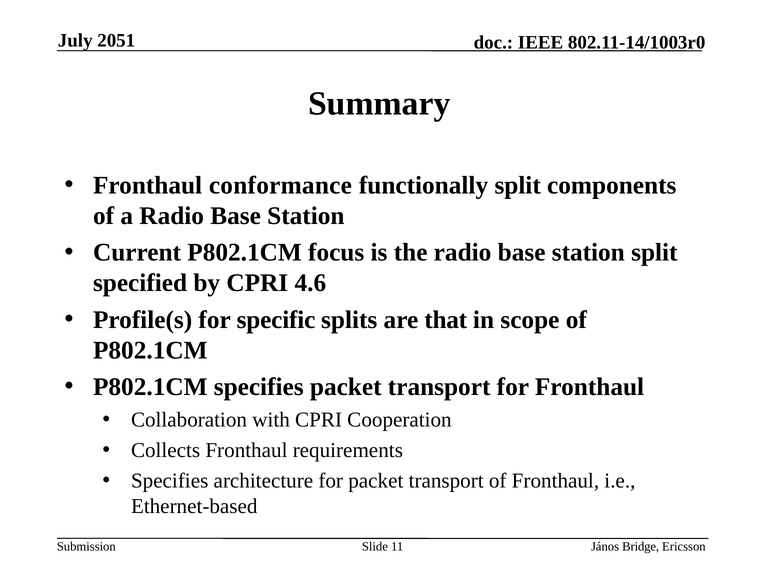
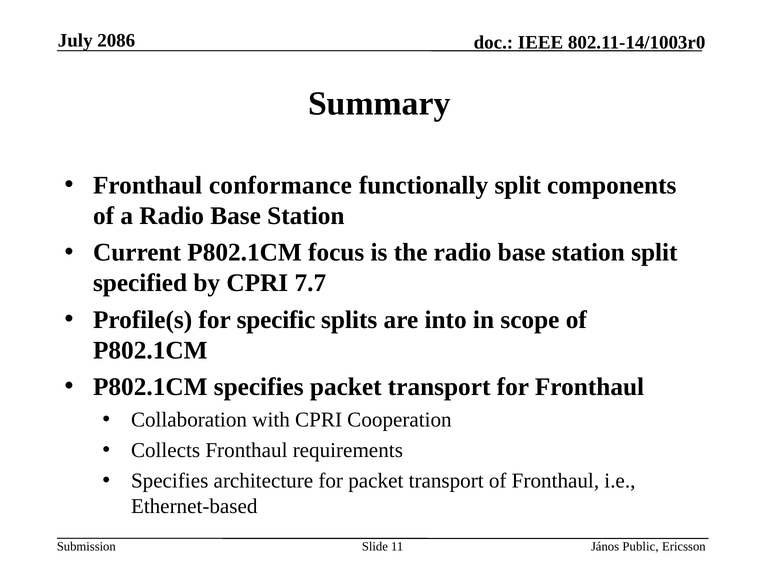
2051: 2051 -> 2086 (116, 40)
4.6: 4.6 -> 7.7 (310, 283)
that: that -> into (446, 319)
Bridge: Bridge -> Public (641, 546)
